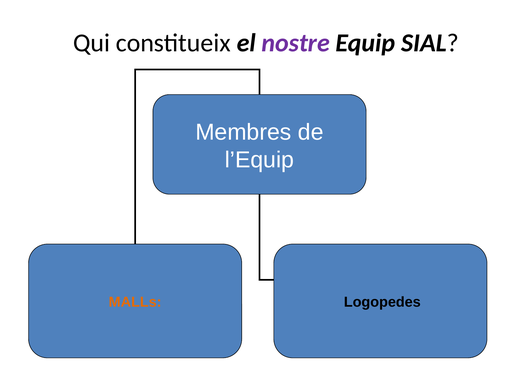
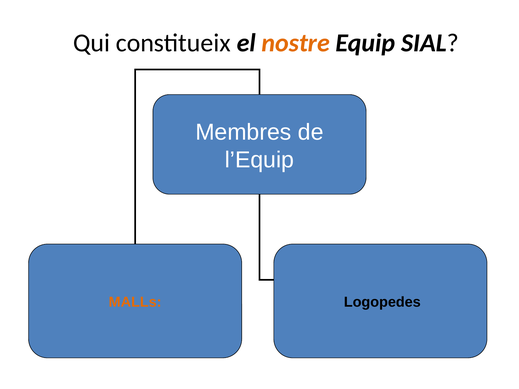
nostre colour: purple -> orange (296, 43)
